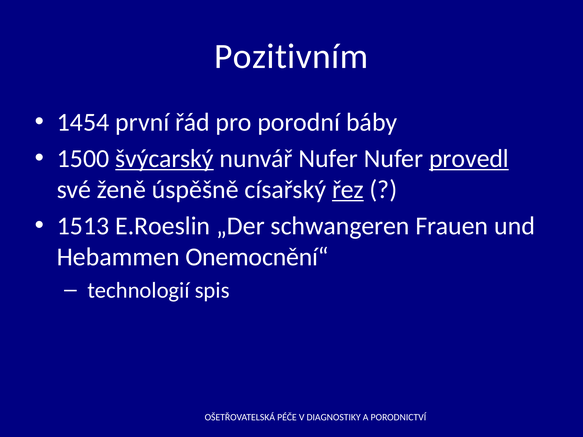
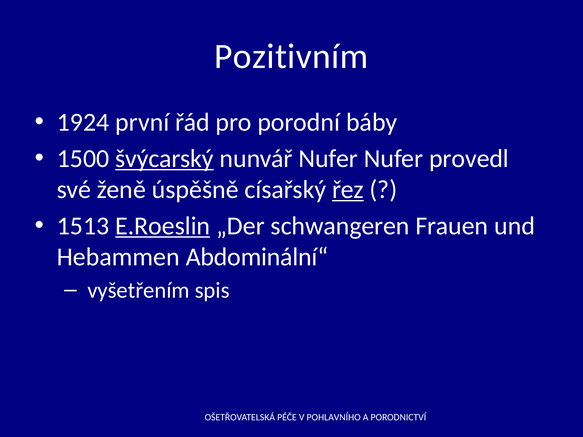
1454: 1454 -> 1924 (83, 122)
provedl underline: present -> none (469, 159)
E.Roeslin underline: none -> present (163, 226)
Onemocnění“: Onemocnění“ -> Abdominální“ (257, 257)
technologií: technologií -> vyšetřením (139, 291)
DIAGNOSTIKY: DIAGNOSTIKY -> POHLAVNÍHO (334, 417)
